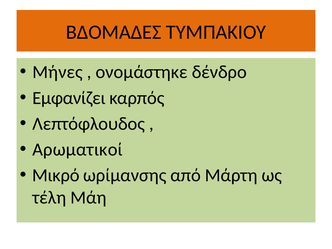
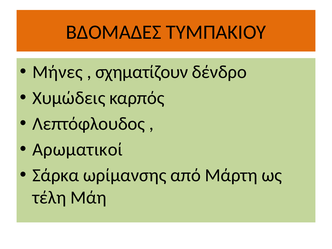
ονομάστηκε: ονομάστηκε -> σχηματίζουν (142, 72)
Εμφανίζει: Εμφανίζει -> Χυμώδεις (69, 98)
Μικρό: Μικρό -> Σάρκα (56, 175)
